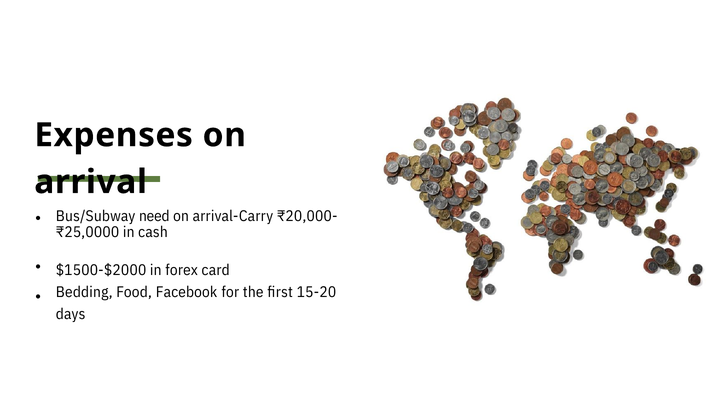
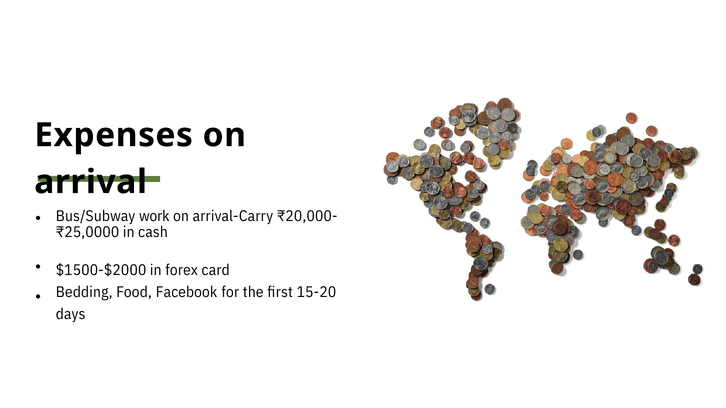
need: need -> work (154, 216)
